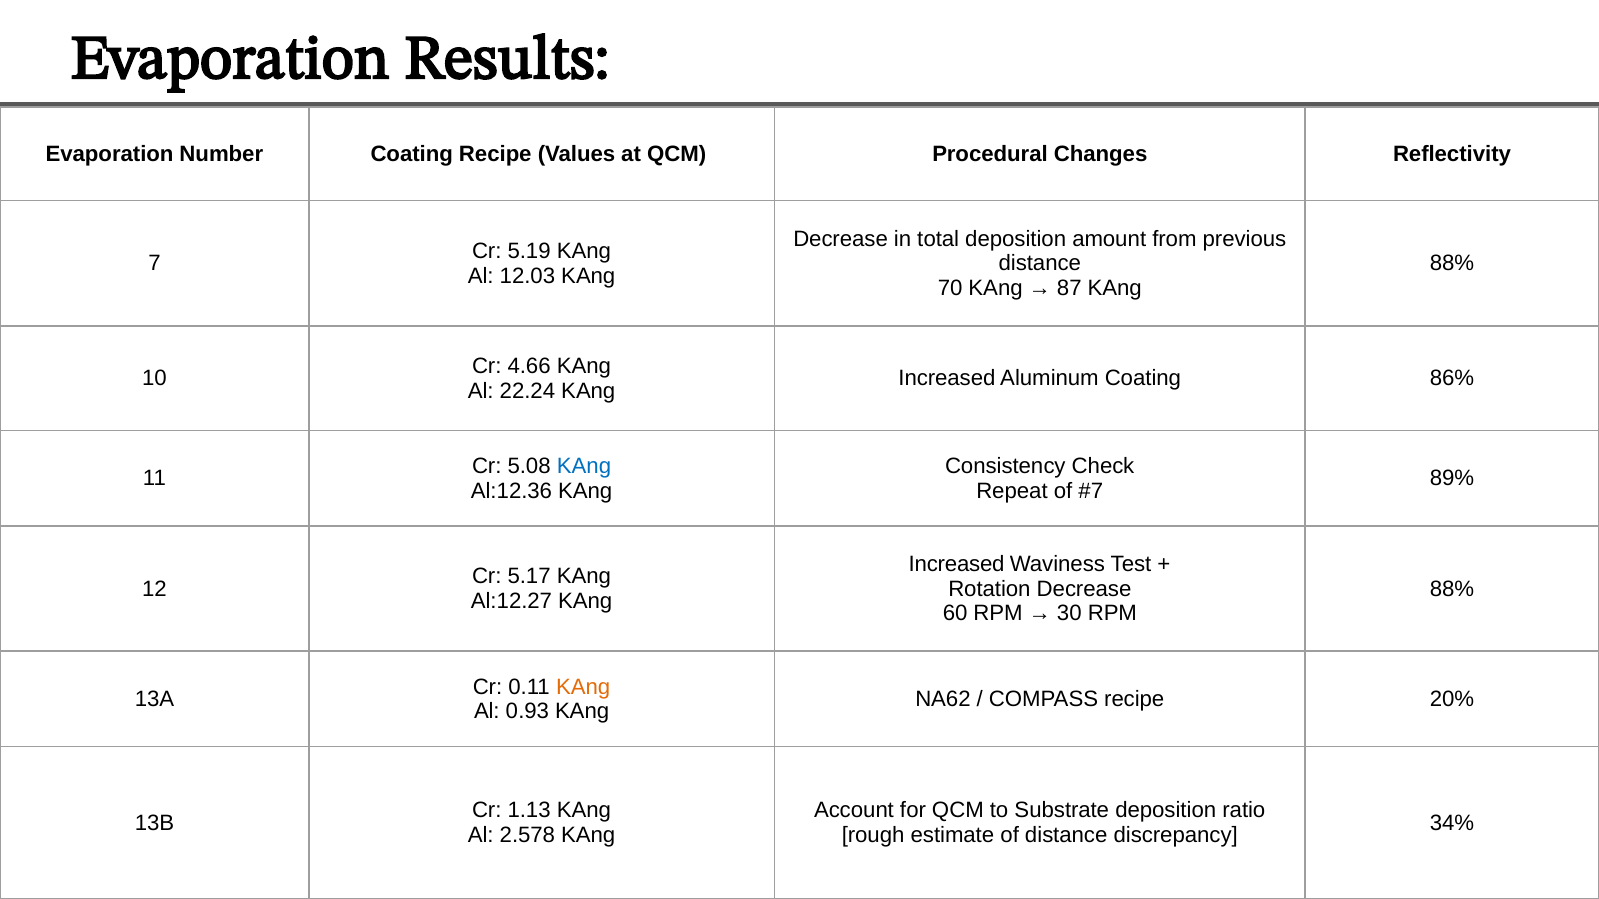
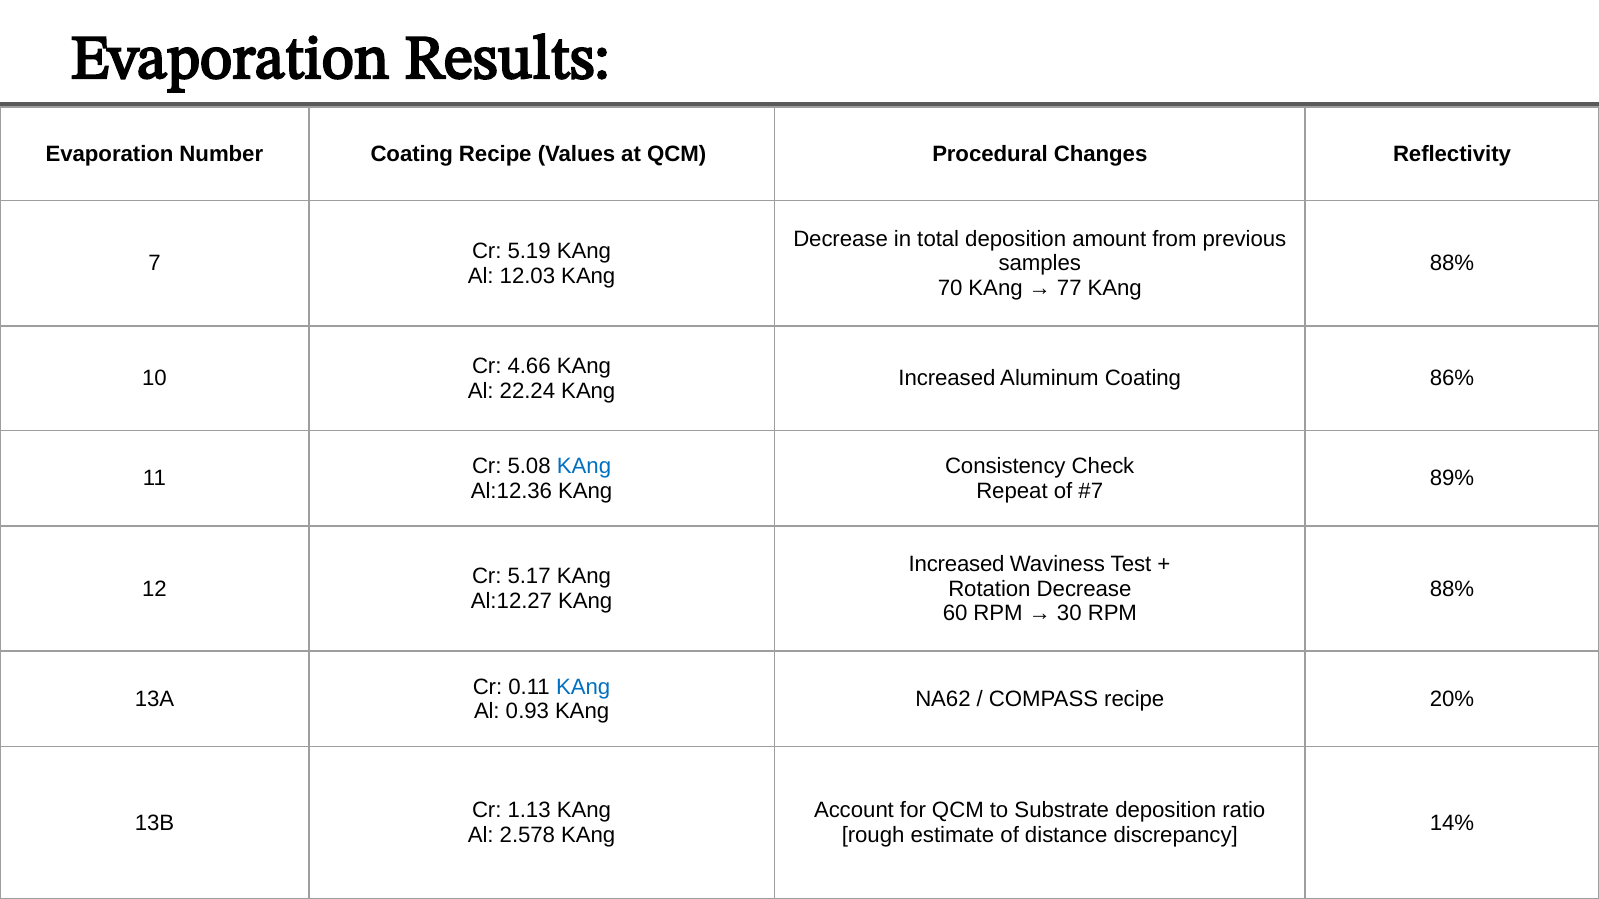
distance: distance -> samples (1040, 264)
87: 87 -> 77 (1069, 289)
KAng colour: orange -> blue (583, 687)
34%: 34% -> 14% (1452, 823)
